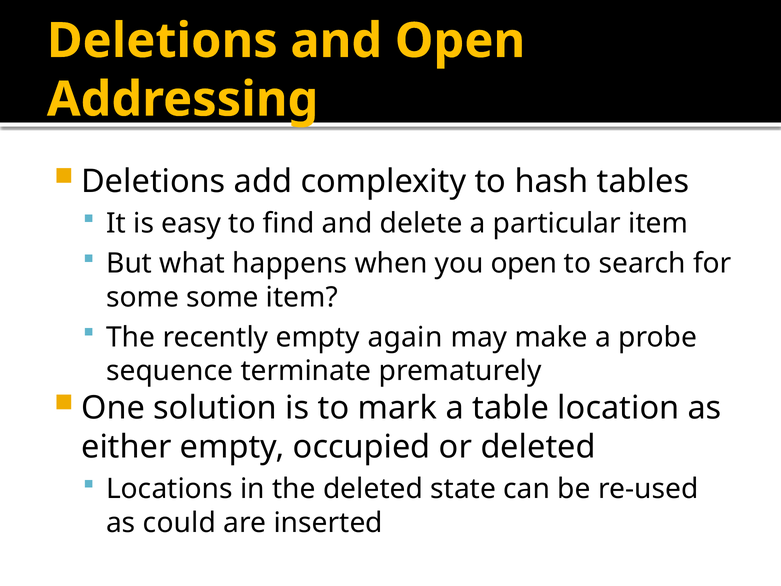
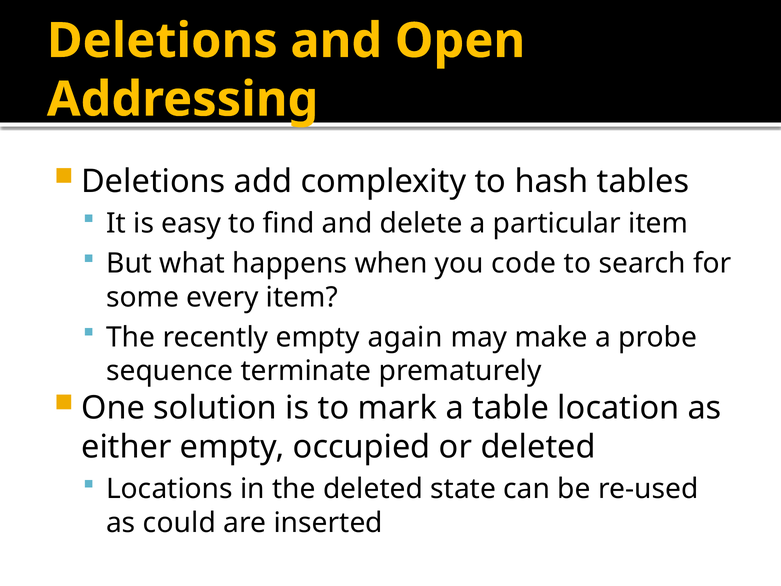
you open: open -> code (524, 263)
some some: some -> every (222, 297)
